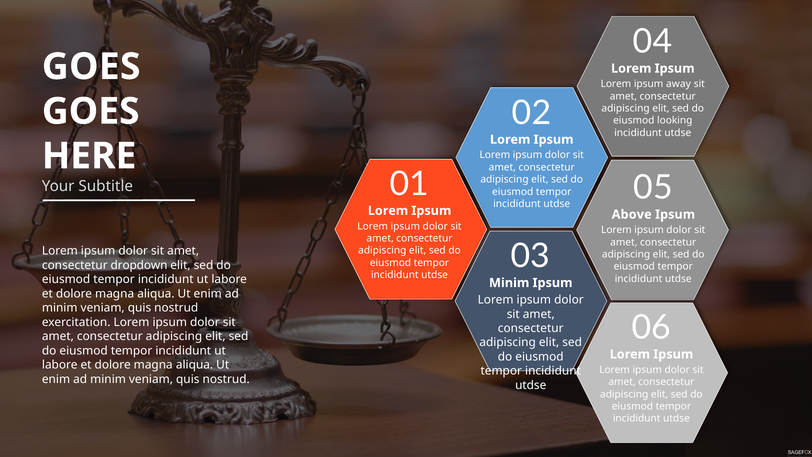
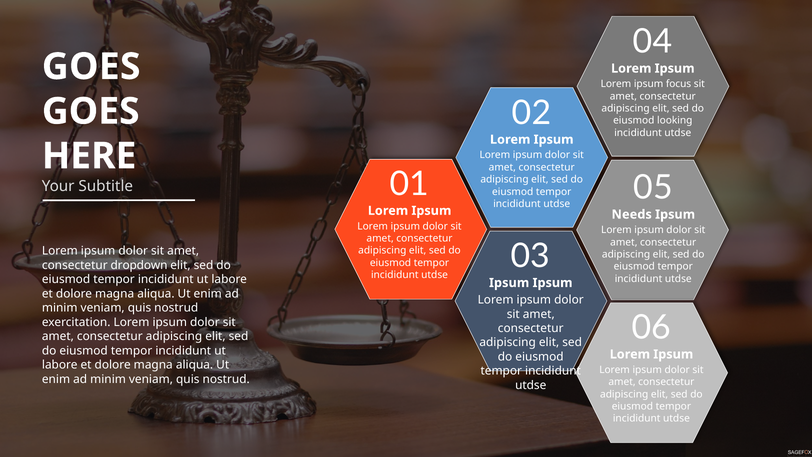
away: away -> focus (679, 84)
Above: Above -> Needs (632, 214)
Minim: Minim -> Ipsum (509, 283)
